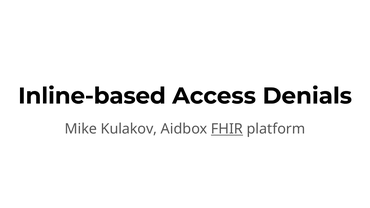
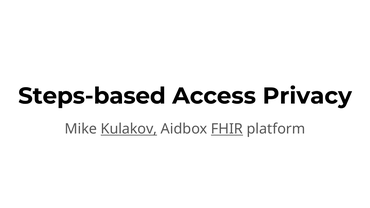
Inline-based: Inline-based -> Steps-based (92, 96)
Denials: Denials -> Privacy (307, 96)
Kulakov underline: none -> present (129, 129)
